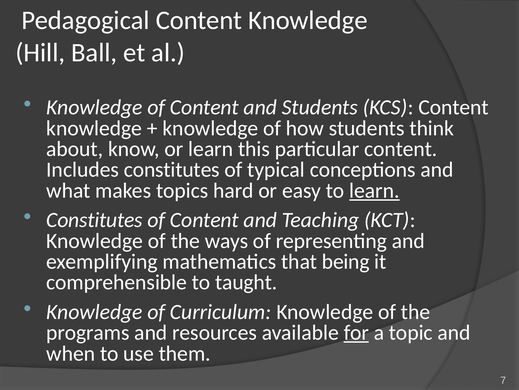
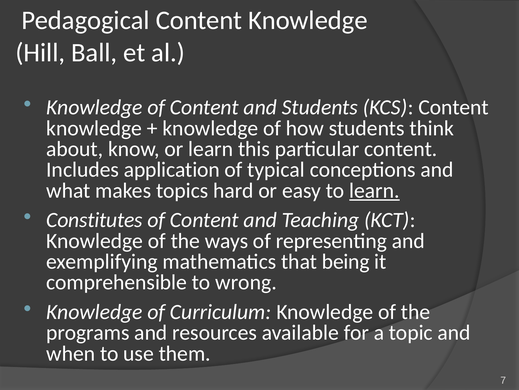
Includes constitutes: constitutes -> application (172, 169)
taught: taught -> wrong (246, 282)
for underline: present -> none (356, 332)
